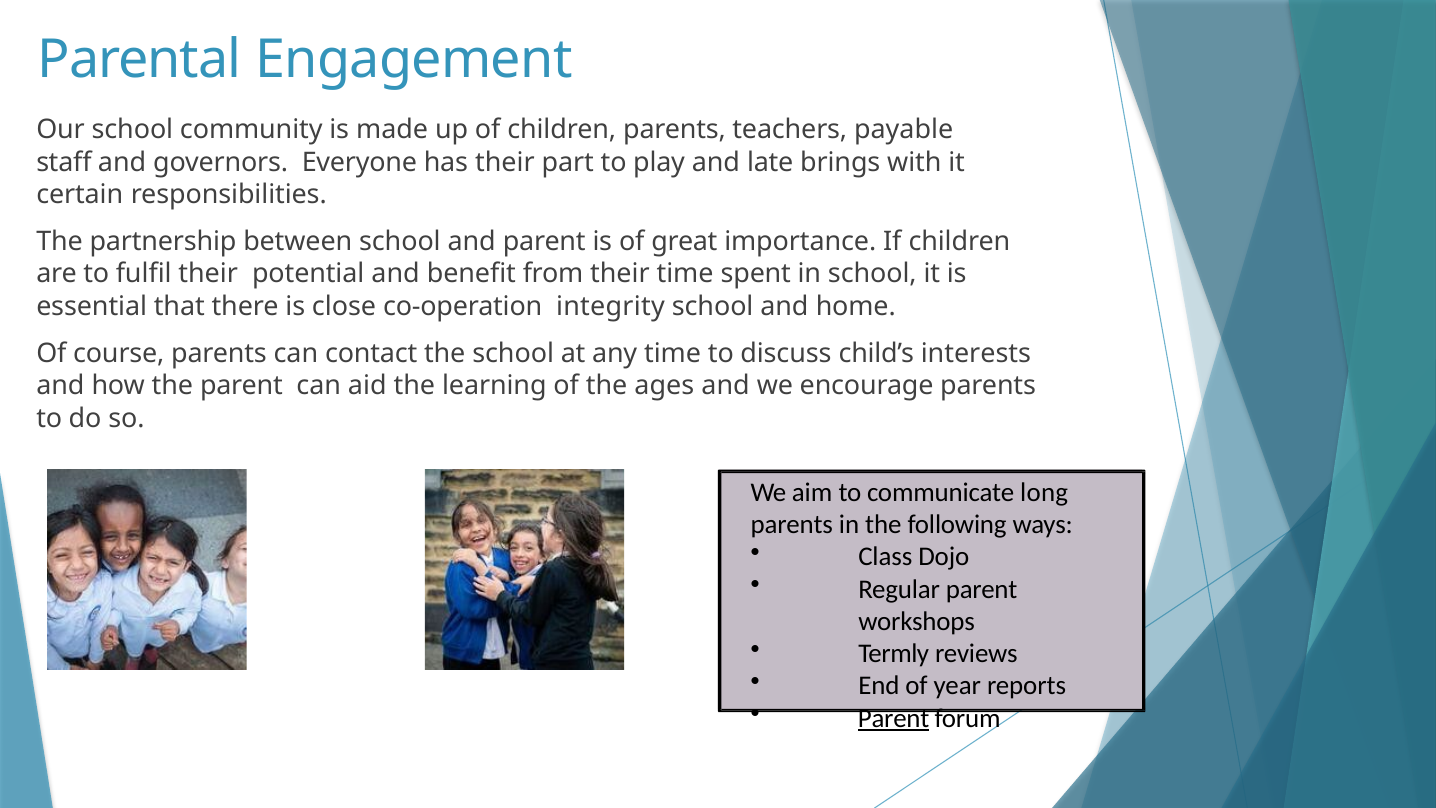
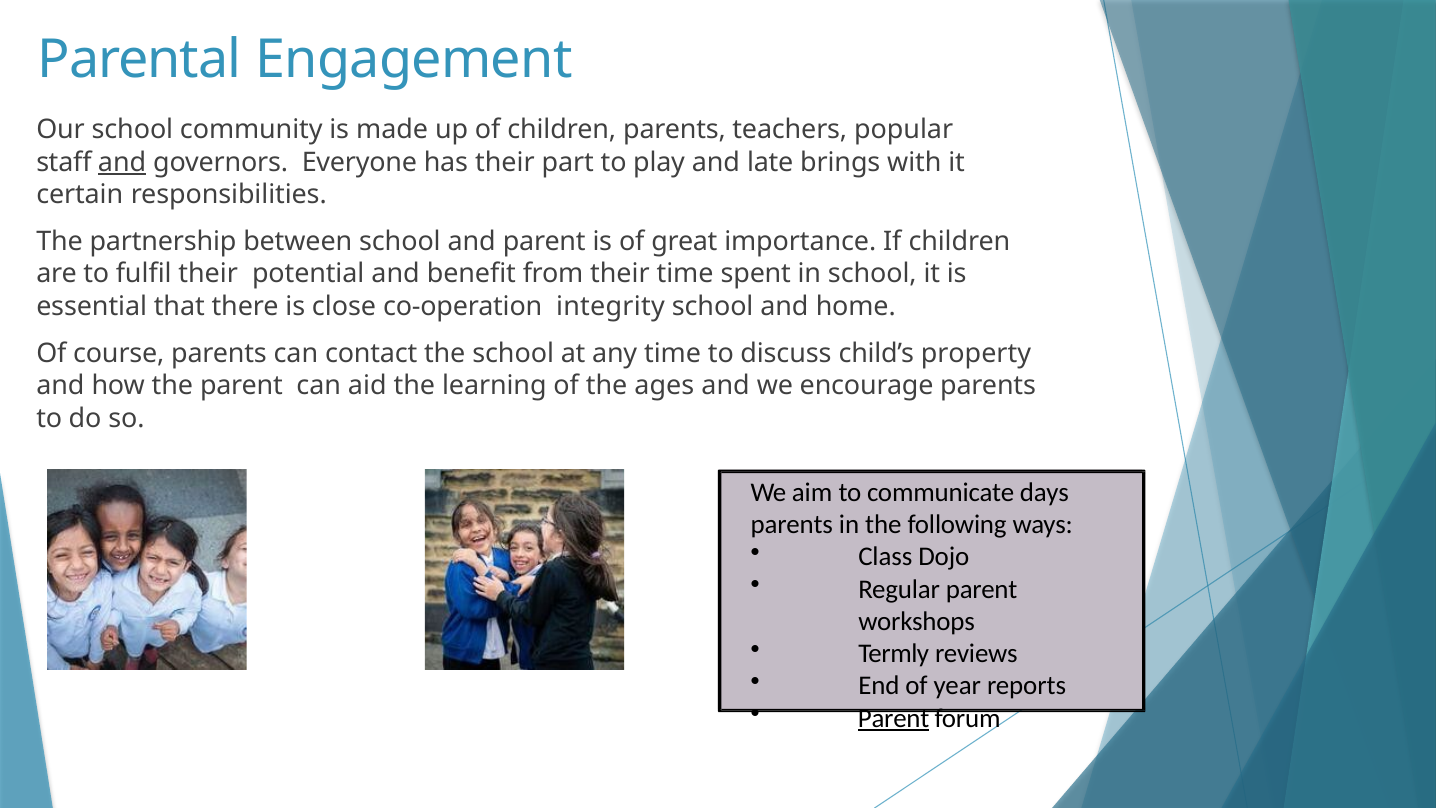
payable: payable -> popular (904, 130)
and underline: none -> present (122, 162)
interests: interests -> property (976, 354)
long: long -> days (1044, 492)
